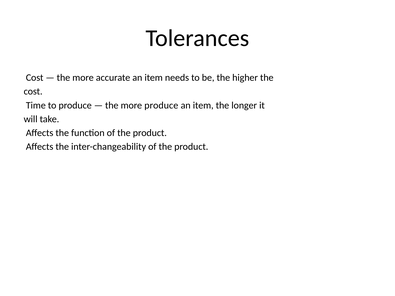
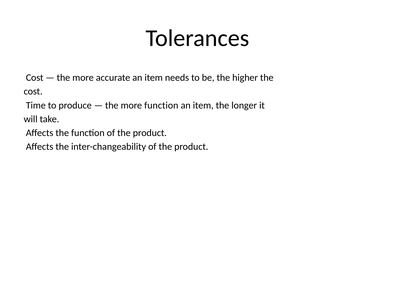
more produce: produce -> function (161, 105)
